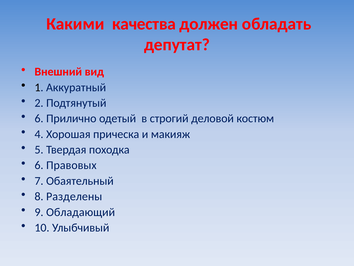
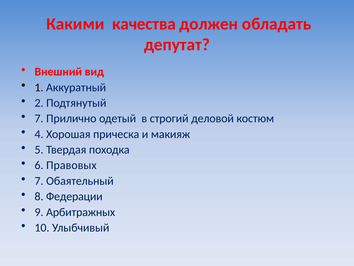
6: 6 -> 7 (39, 118)
Разделены: Разделены -> Федерации (74, 196)
Обладающий: Обладающий -> Арбитражных (81, 212)
